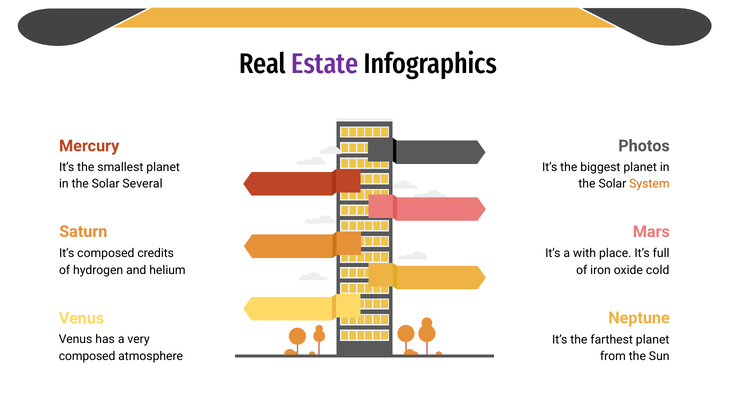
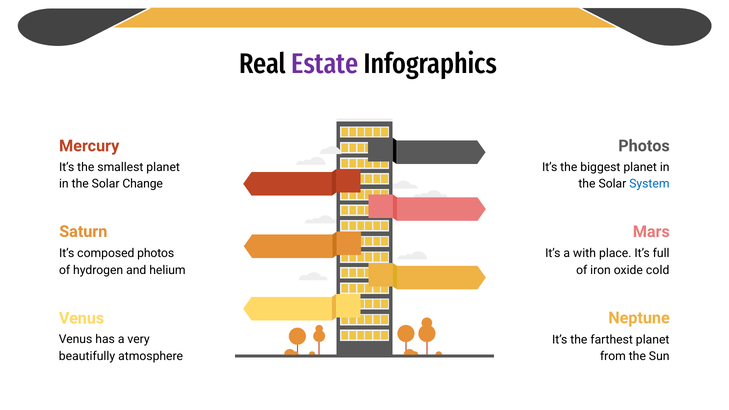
Several: Several -> Change (143, 184)
System colour: orange -> blue (649, 184)
composed credits: credits -> photos (156, 253)
composed: composed -> beautifully (87, 356)
